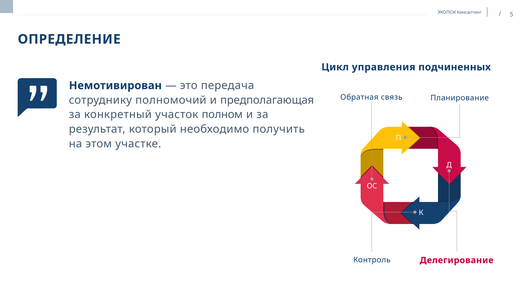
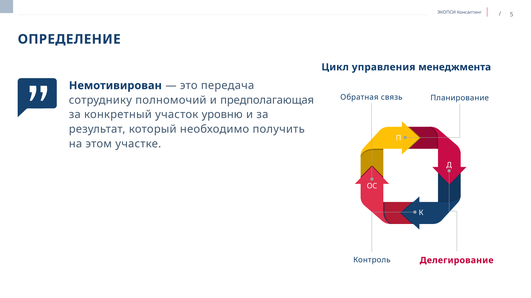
подчиненных: подчиненных -> менеджмента (455, 67)
полном: полном -> уровню (222, 115)
